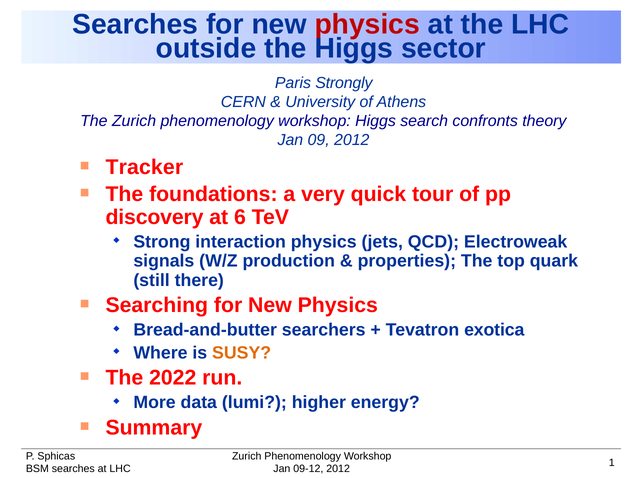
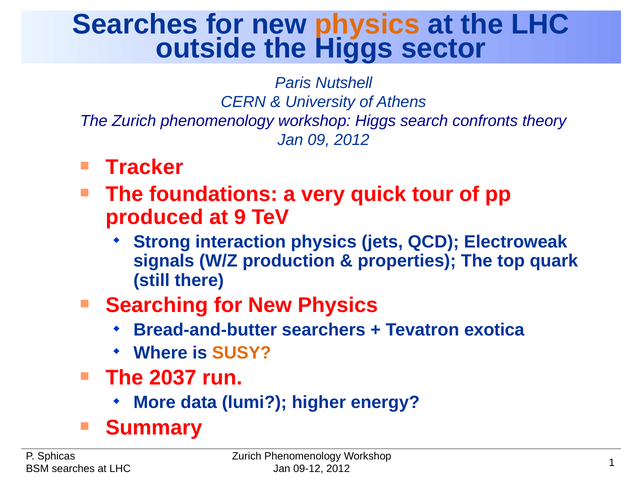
physics colour: red -> orange (367, 25)
Strongly: Strongly -> Nutshell (344, 83)
discovery: discovery -> produced (154, 217)
6: 6 -> 9 (240, 217)
2022: 2022 -> 2037 (173, 378)
